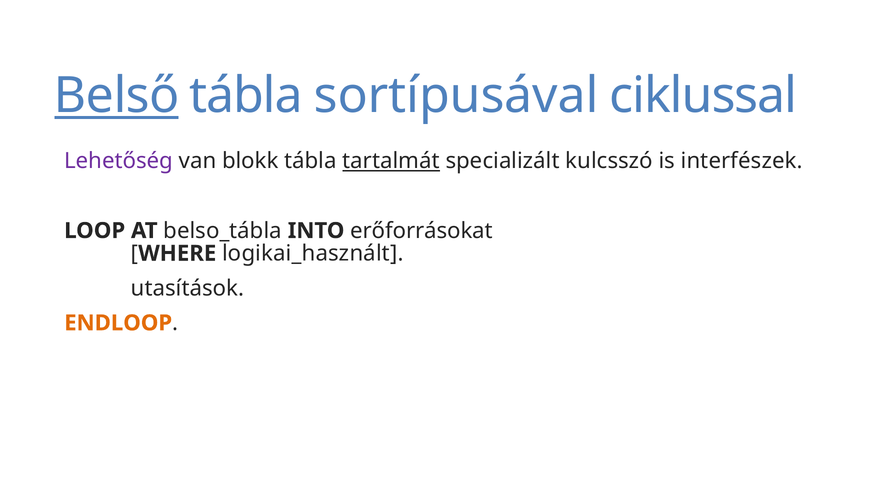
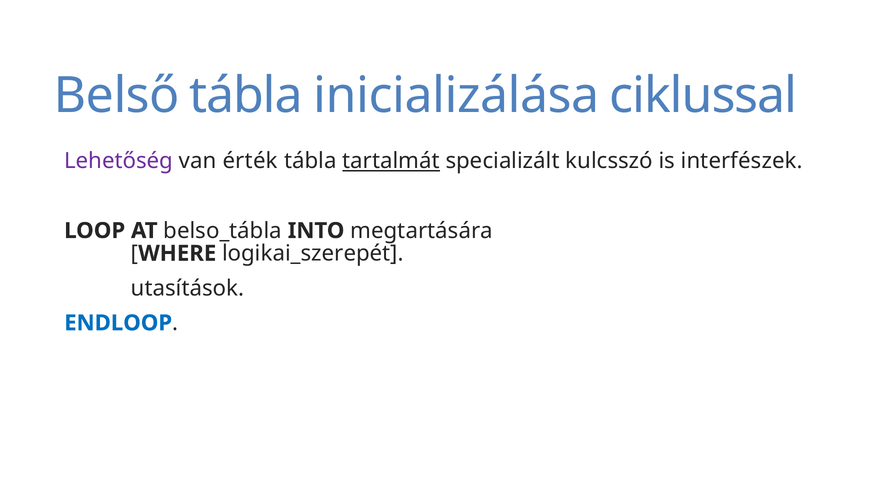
Belső underline: present -> none (117, 96)
sortípusával: sortípusával -> inicializálása (456, 96)
blokk: blokk -> érték (250, 161)
erőforrásokat: erőforrásokat -> megtartására (422, 231)
logikai_használt: logikai_használt -> logikai_szerepét (313, 253)
ENDLOOP colour: orange -> blue (118, 323)
